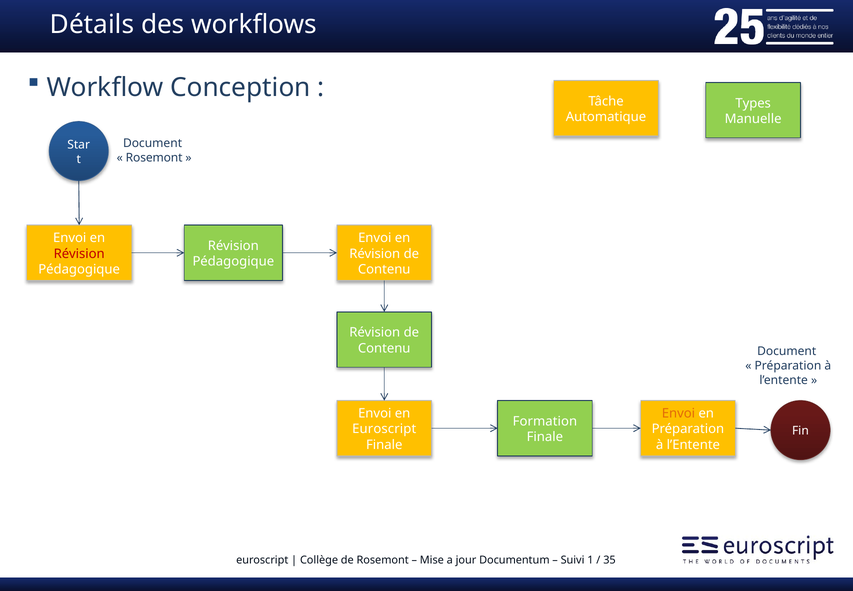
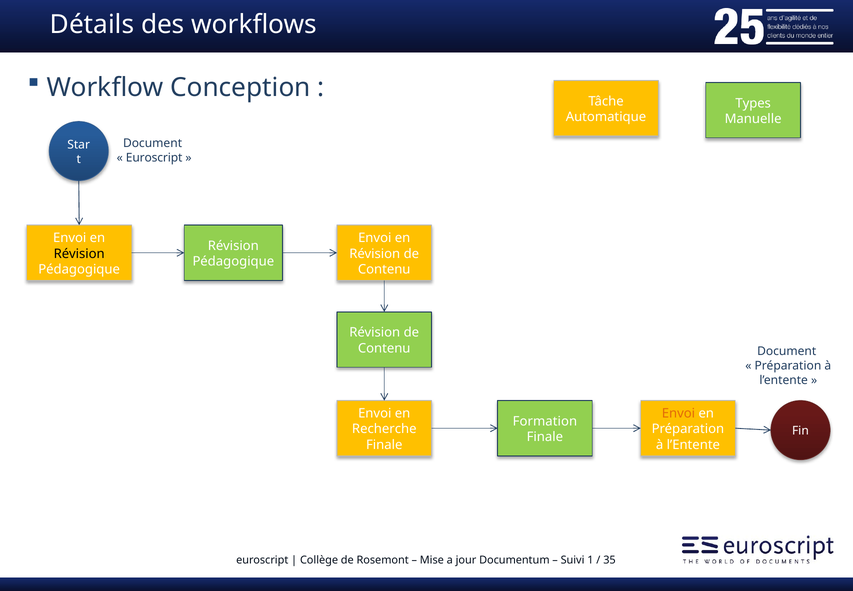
Rosemont: Rosemont -> Euroscript (154, 158)
Révision colour: red -> black (79, 253)
Euroscript: Euroscript -> Recherche (384, 429)
